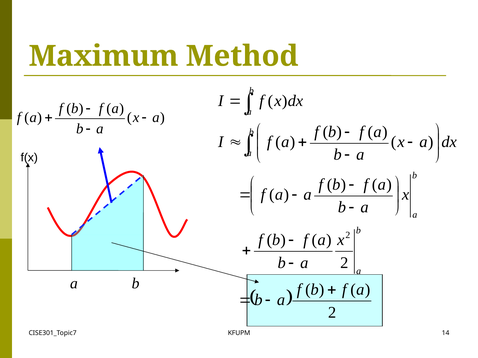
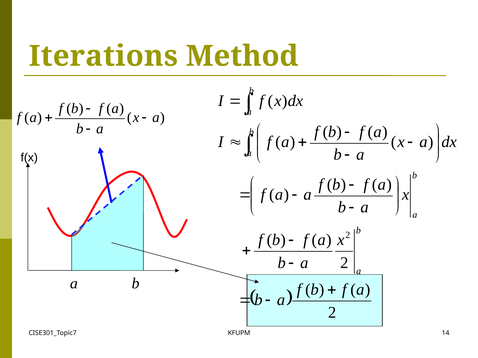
Maximum: Maximum -> Iterations (103, 56)
